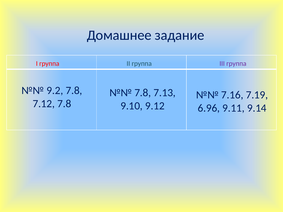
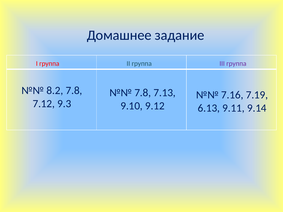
9.2: 9.2 -> 8.2 (55, 91)
7.12 7.8: 7.8 -> 9.3 (64, 104)
6.96: 6.96 -> 6.13 (209, 108)
